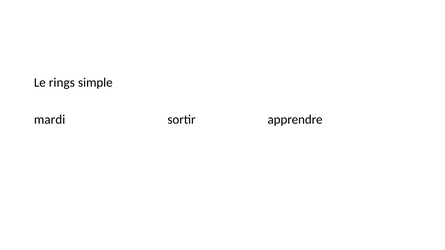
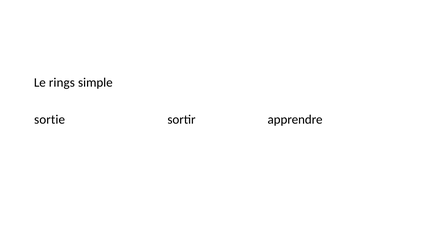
mardi: mardi -> sortie (50, 120)
